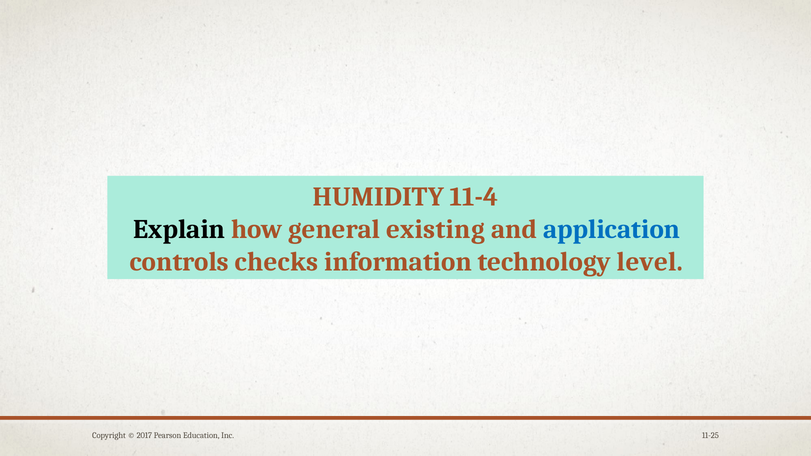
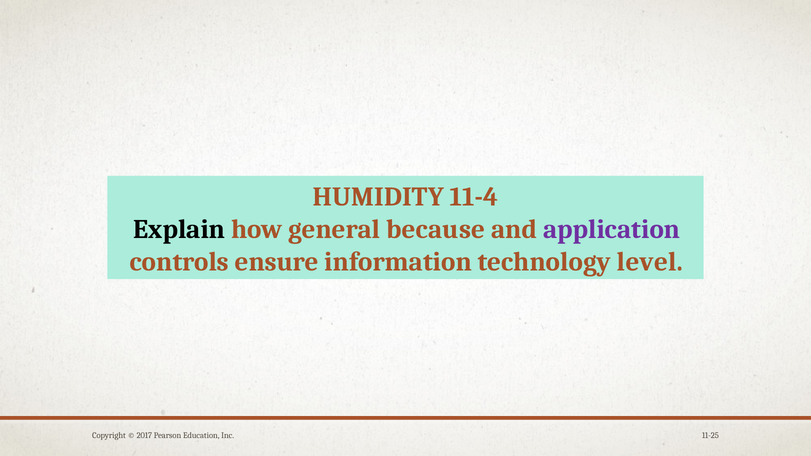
existing: existing -> because (436, 229)
application colour: blue -> purple (612, 229)
checks: checks -> ensure (277, 262)
